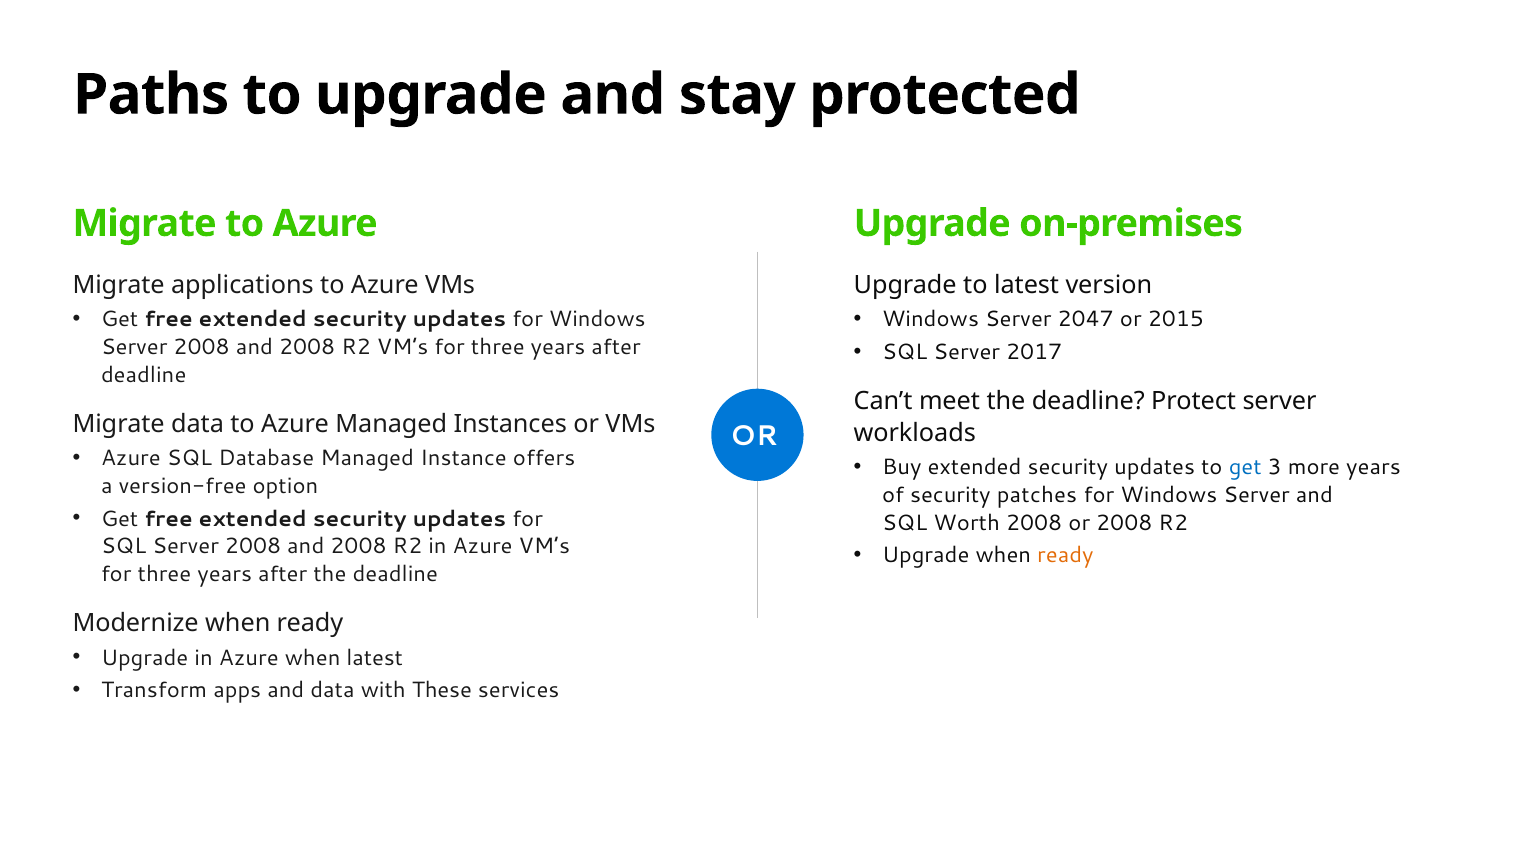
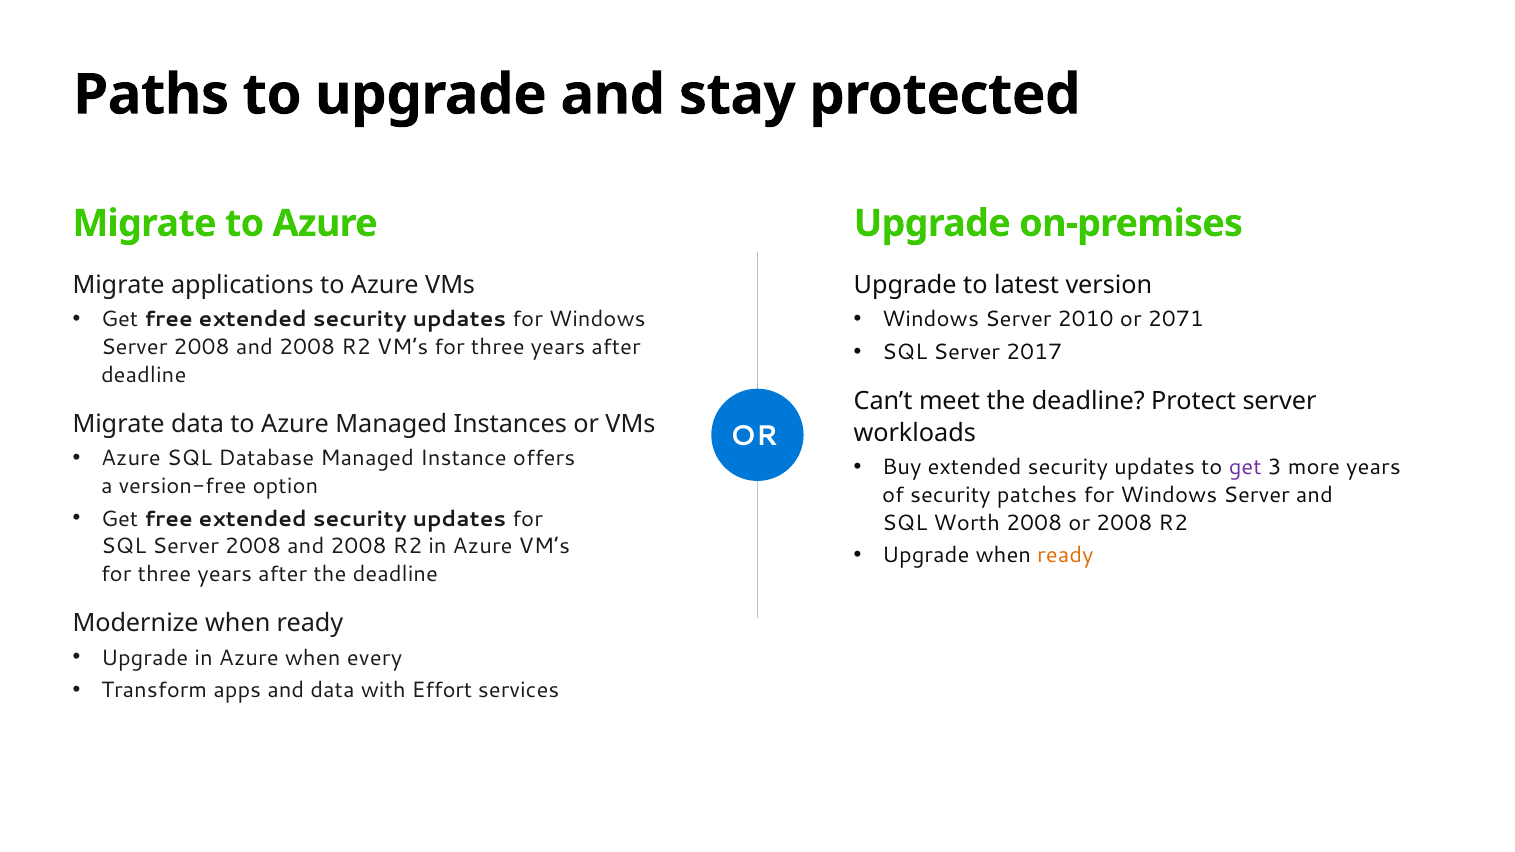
2047: 2047 -> 2010 (1086, 320)
2015: 2015 -> 2071 (1176, 320)
get colour: blue -> purple (1245, 467)
when latest: latest -> every (375, 658)
These: These -> Effort (442, 690)
